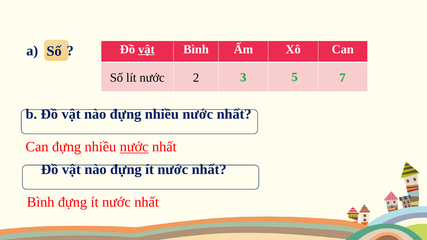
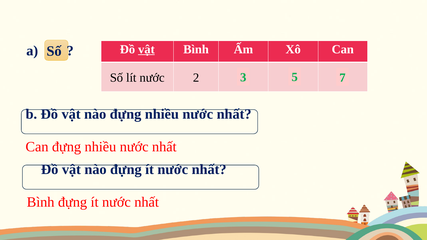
nước underline: present -> none (134, 147)
